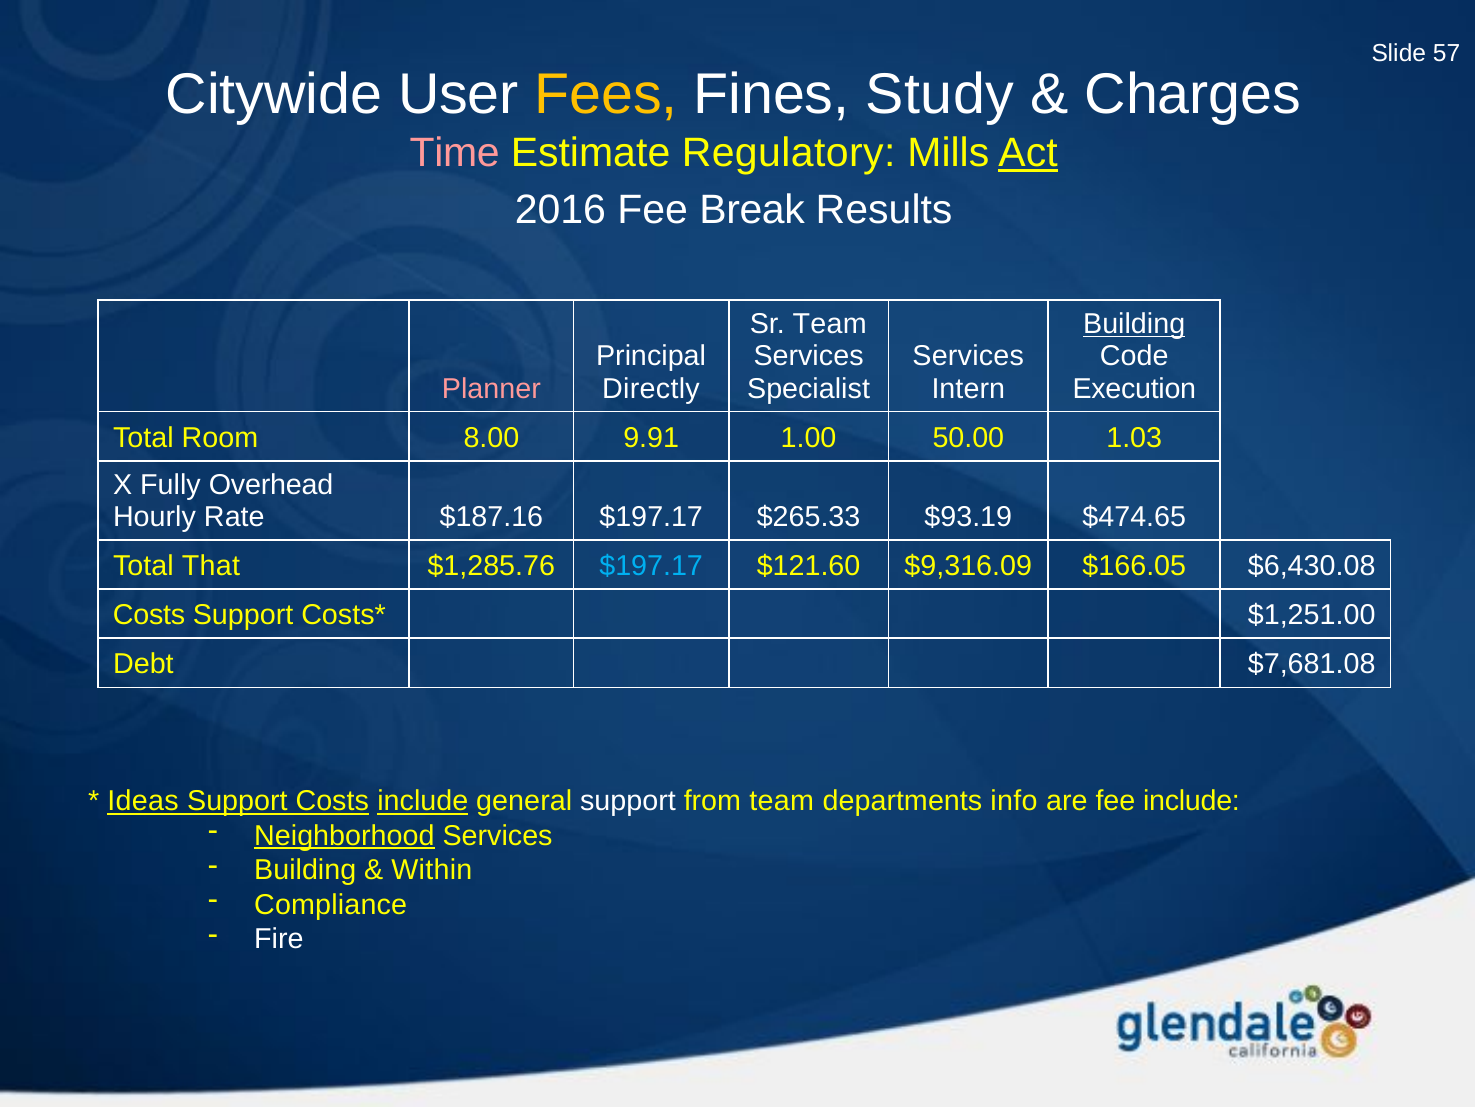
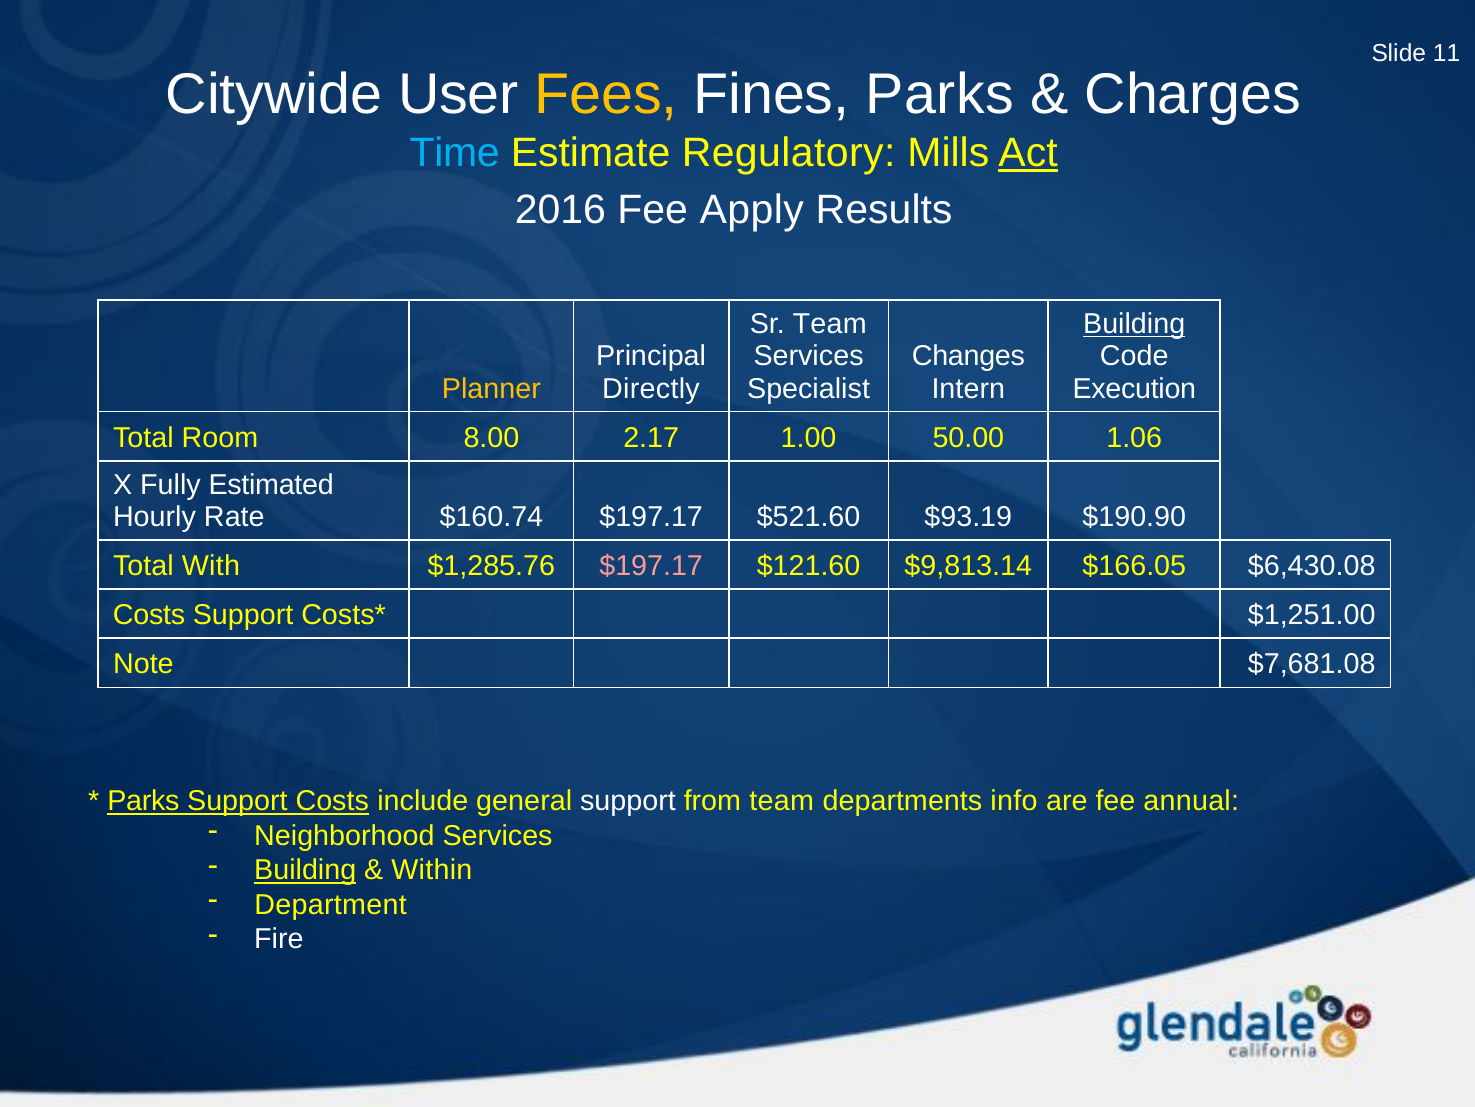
57: 57 -> 11 (1447, 53)
Fines Study: Study -> Parks (940, 95)
Time colour: pink -> light blue (455, 153)
Break: Break -> Apply (752, 210)
Services: Services -> Changes (968, 356)
Planner colour: pink -> yellow (491, 388)
9.91: 9.91 -> 2.17 (651, 438)
1.03: 1.03 -> 1.06 (1134, 438)
Overhead: Overhead -> Estimated (271, 484)
$187.16: $187.16 -> $160.74 (491, 517)
$265.33: $265.33 -> $521.60 (809, 517)
$474.65: $474.65 -> $190.90 (1134, 517)
That: That -> With (211, 566)
$197.17 colour: light blue -> pink (651, 566)
$9,316.09: $9,316.09 -> $9,813.14 (968, 566)
Debt: Debt -> Note (143, 664)
Ideas: Ideas -> Parks (143, 801)
include underline: present -> none (423, 801)
fee include: include -> annual (1191, 801)
Neighborhood underline: present -> none (344, 835)
Building underline: none -> present (305, 870)
Compliance: Compliance -> Department (331, 904)
